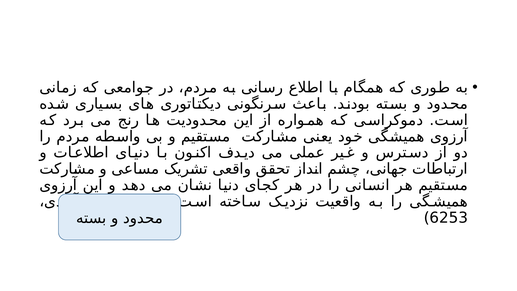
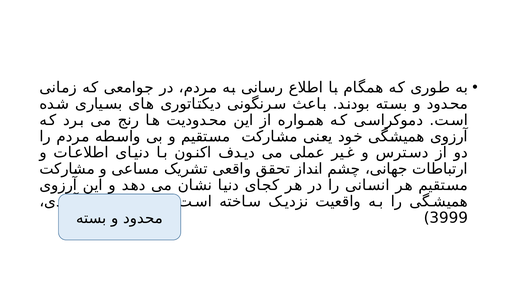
6253: 6253 -> 3999 (449, 218)
